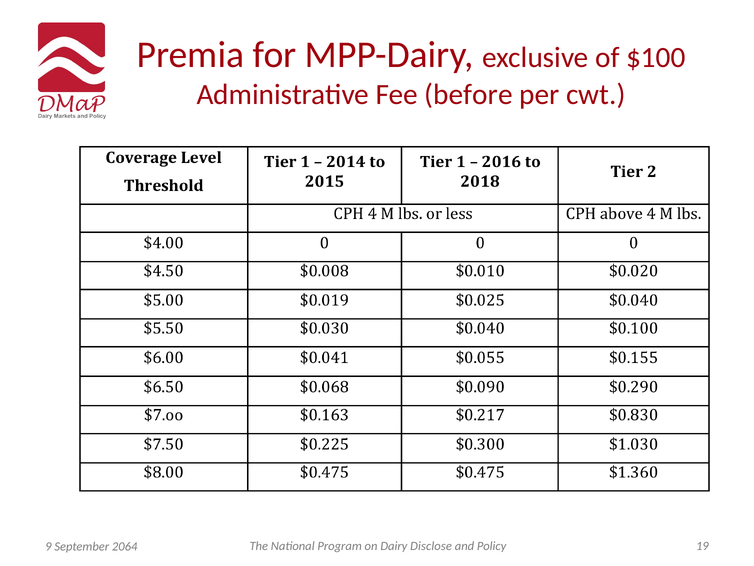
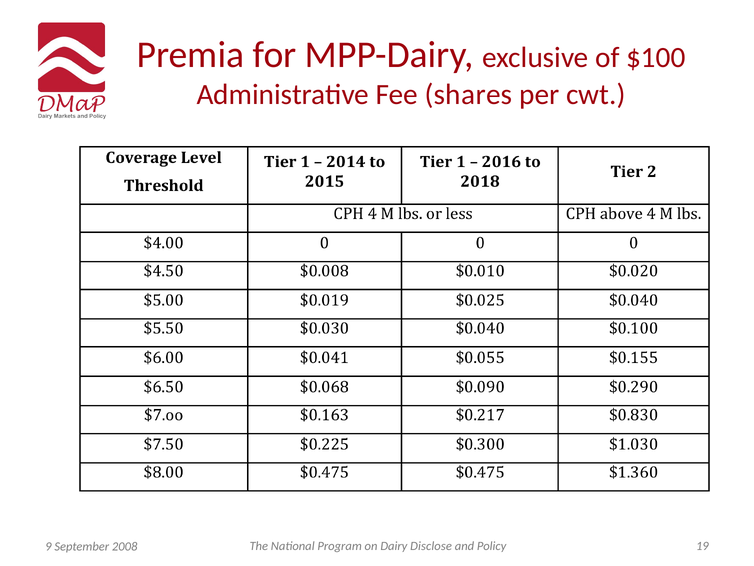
before: before -> shares (468, 94)
2064: 2064 -> 2008 (125, 546)
